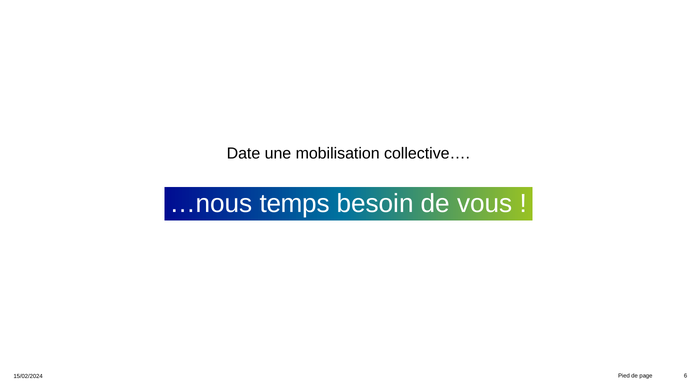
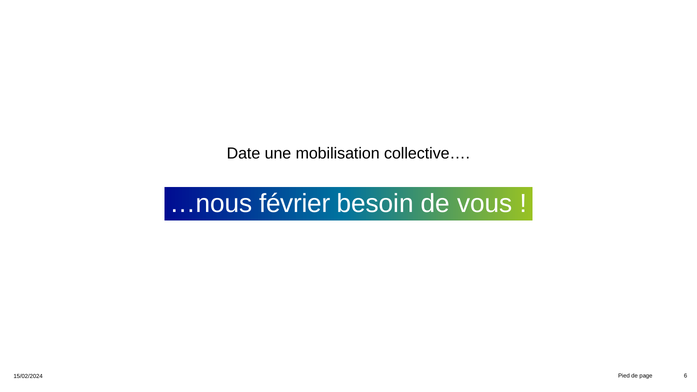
temps: temps -> février (295, 203)
